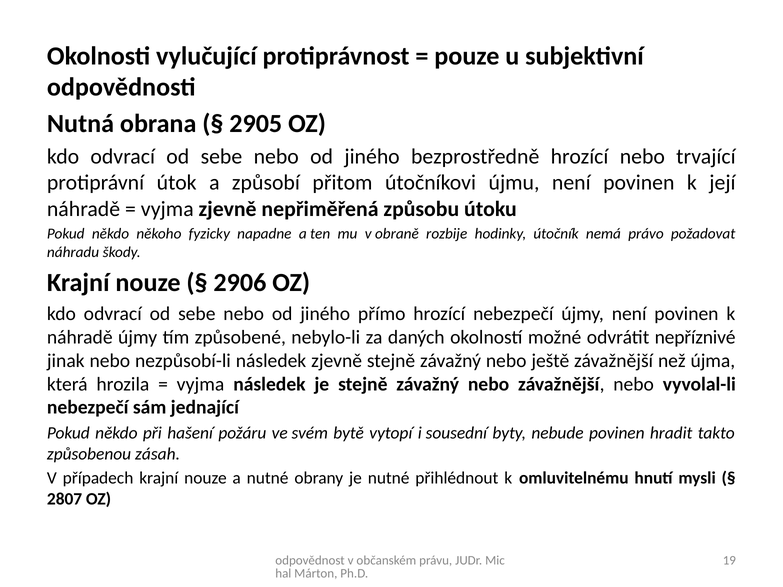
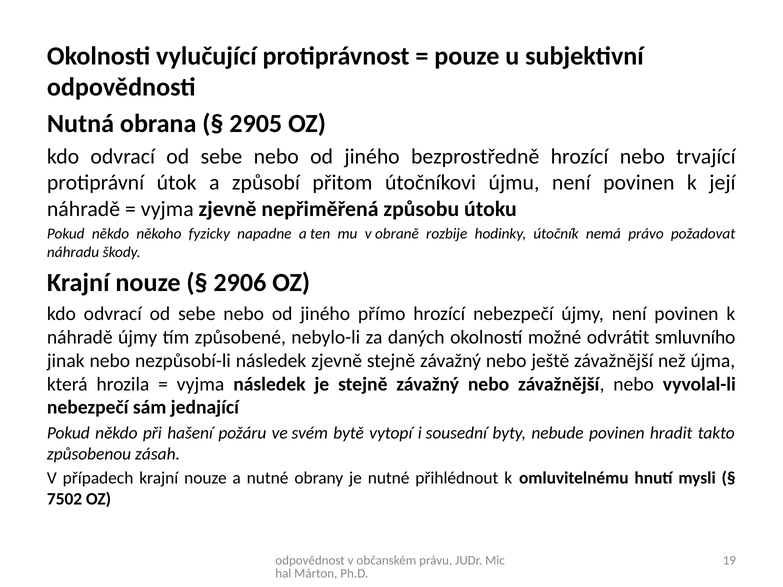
nepříznivé: nepříznivé -> smluvního (695, 337)
2807: 2807 -> 7502 (65, 499)
